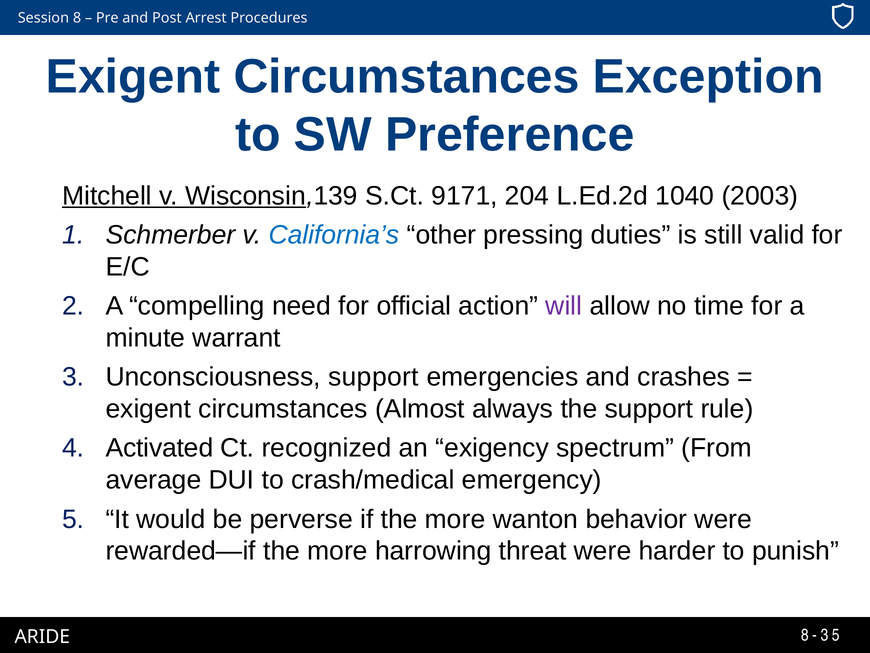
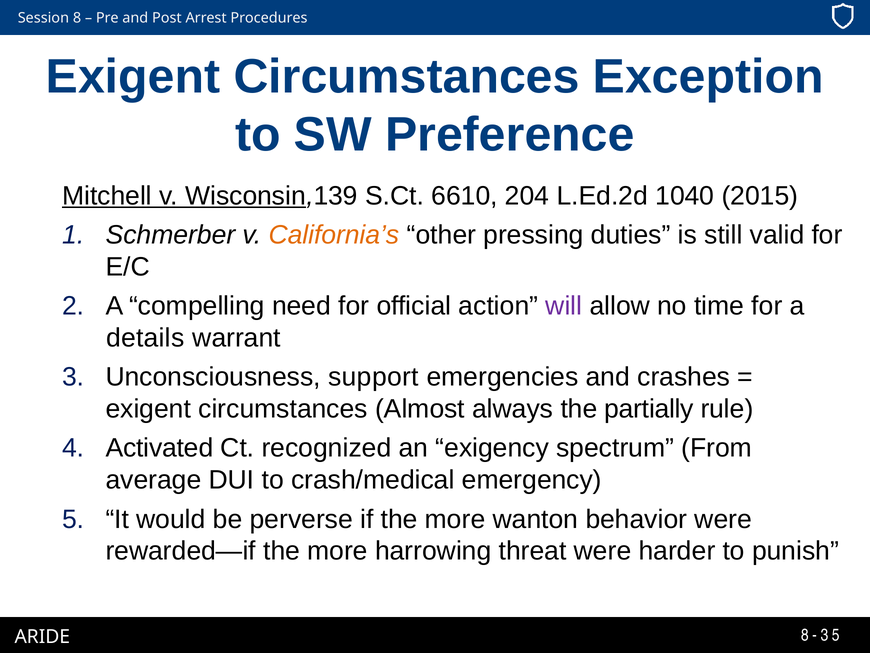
9171: 9171 -> 6610 (464, 196)
2003: 2003 -> 2015 (760, 196)
California’s colour: blue -> orange (334, 235)
minute: minute -> details (145, 338)
the support: support -> partially (649, 409)
